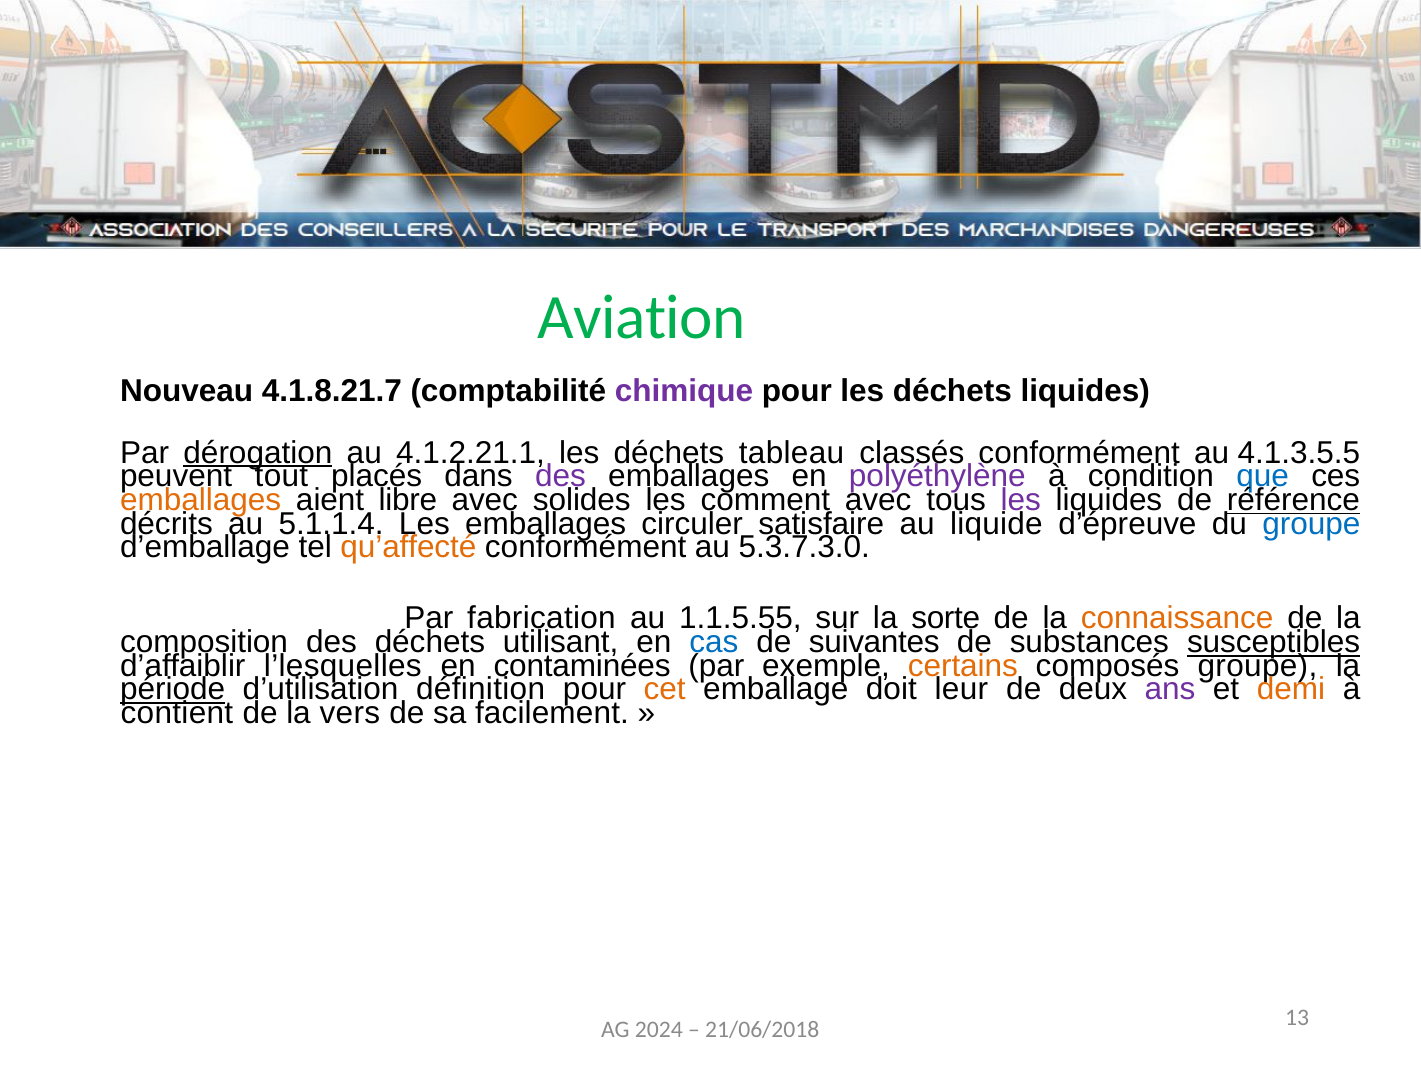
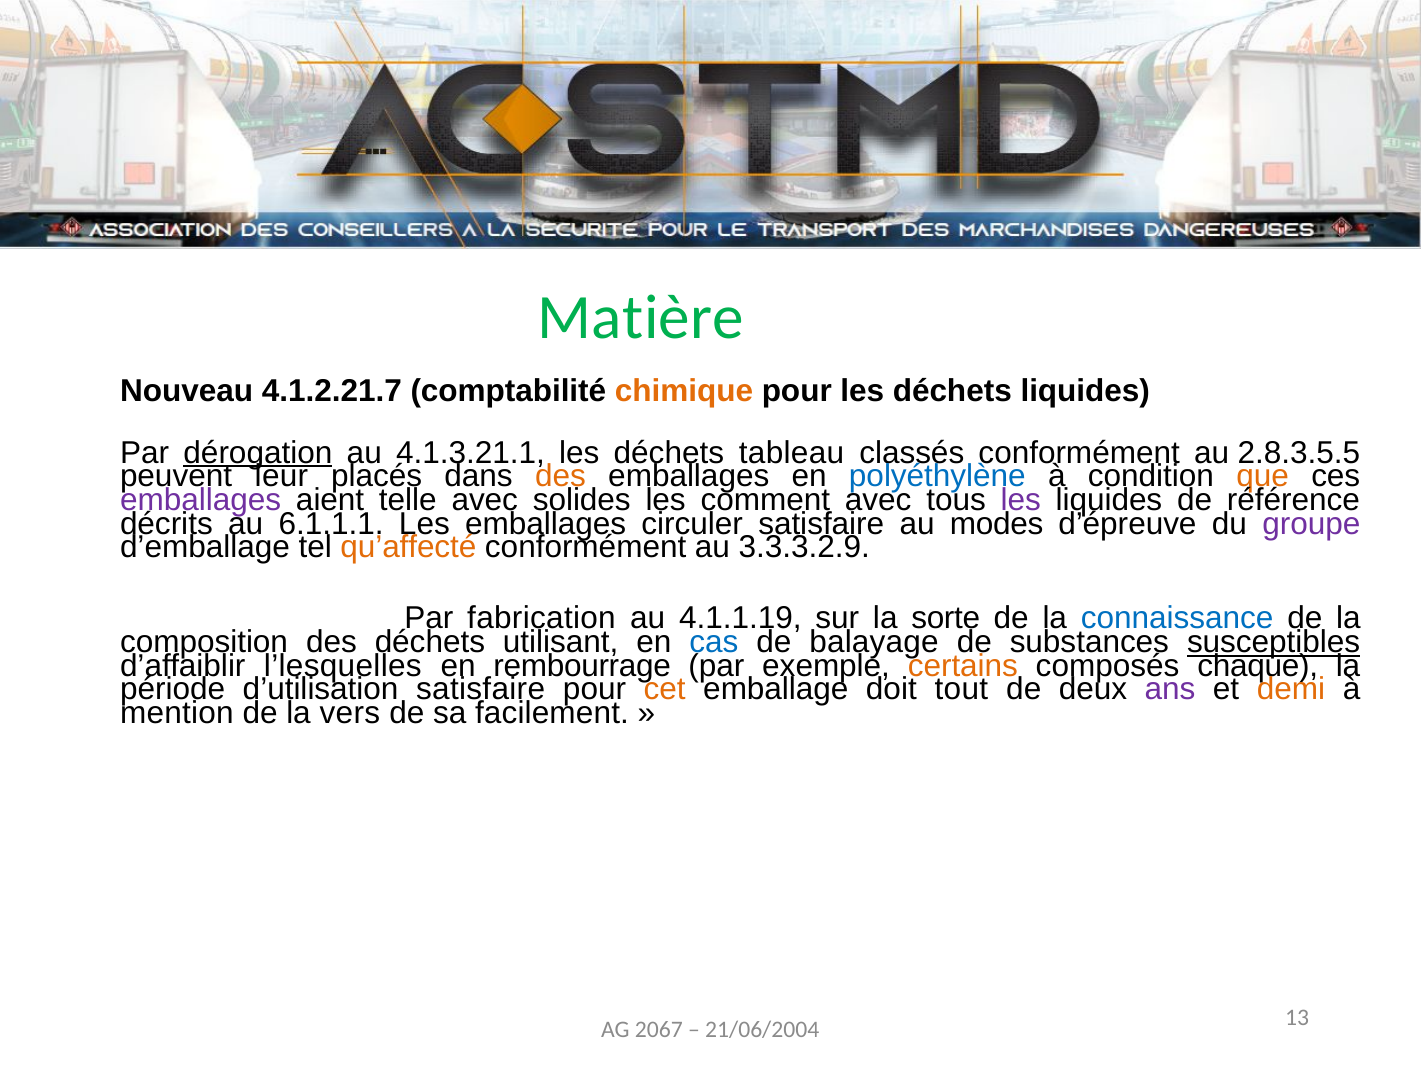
Aviation: Aviation -> Matière (641, 318)
4.1.8.21.7: 4.1.8.21.7 -> 4.1.2.21.7 (332, 391)
chimique colour: purple -> orange (684, 391)
4.1.2.21.1: 4.1.2.21.1 -> 4.1.3.21.1 (470, 453)
4.1.3.5.5: 4.1.3.5.5 -> 2.8.3.5.5 (1299, 453)
tout: tout -> leur (281, 476)
des colour: purple -> orange (561, 476)
polyéthylène colour: purple -> blue (937, 476)
que colour: blue -> orange (1263, 476)
emballages colour: orange -> purple (201, 500)
libre: libre -> telle (408, 500)
référence underline: present -> none (1293, 500)
5.1.1.4: 5.1.1.4 -> 6.1.1.1 (331, 524)
liquide: liquide -> modes (997, 524)
groupe colour: blue -> purple (1311, 524)
5.3.7.3.0: 5.3.7.3.0 -> 3.3.3.2.9 (804, 547)
1.1.5.55: 1.1.5.55 -> 4.1.1.19 (740, 618)
connaissance colour: orange -> blue (1177, 618)
suivantes: suivantes -> balayage (874, 642)
contaminées: contaminées -> rembourrage (582, 666)
composés groupe: groupe -> chaque (1258, 666)
période underline: present -> none (173, 689)
d’utilisation définition: définition -> satisfaire (481, 689)
leur: leur -> tout (961, 689)
contient: contient -> mention (177, 713)
2024: 2024 -> 2067 (659, 1030)
21/06/2018: 21/06/2018 -> 21/06/2004 (762, 1030)
